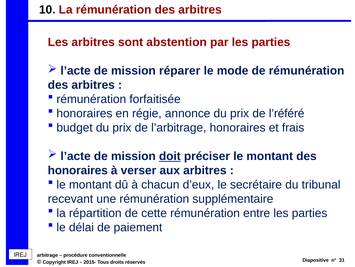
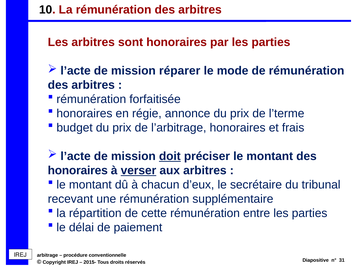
sont abstention: abstention -> honoraires (177, 42)
l’référé: l’référé -> l’terme (287, 113)
verser underline: none -> present (138, 170)
